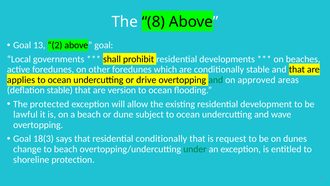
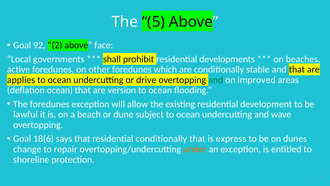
8: 8 -> 5 (153, 22)
13: 13 -> 92 (39, 45)
above goal: goal -> face (104, 45)
approved: approved -> improved (257, 80)
deflation stable: stable -> ocean (60, 90)
The protected: protected -> foredunes (50, 104)
18(3: 18(3 -> 18(6 (43, 138)
request: request -> express (231, 138)
to beach: beach -> repair (66, 149)
under colour: green -> orange (195, 149)
